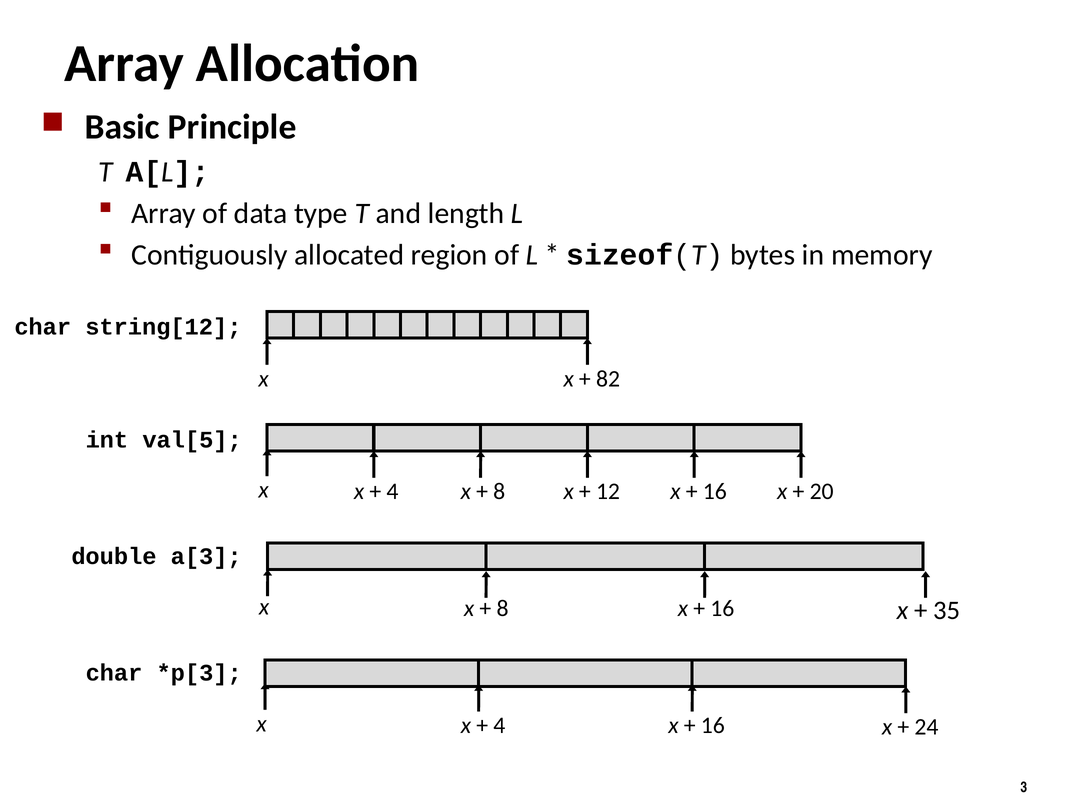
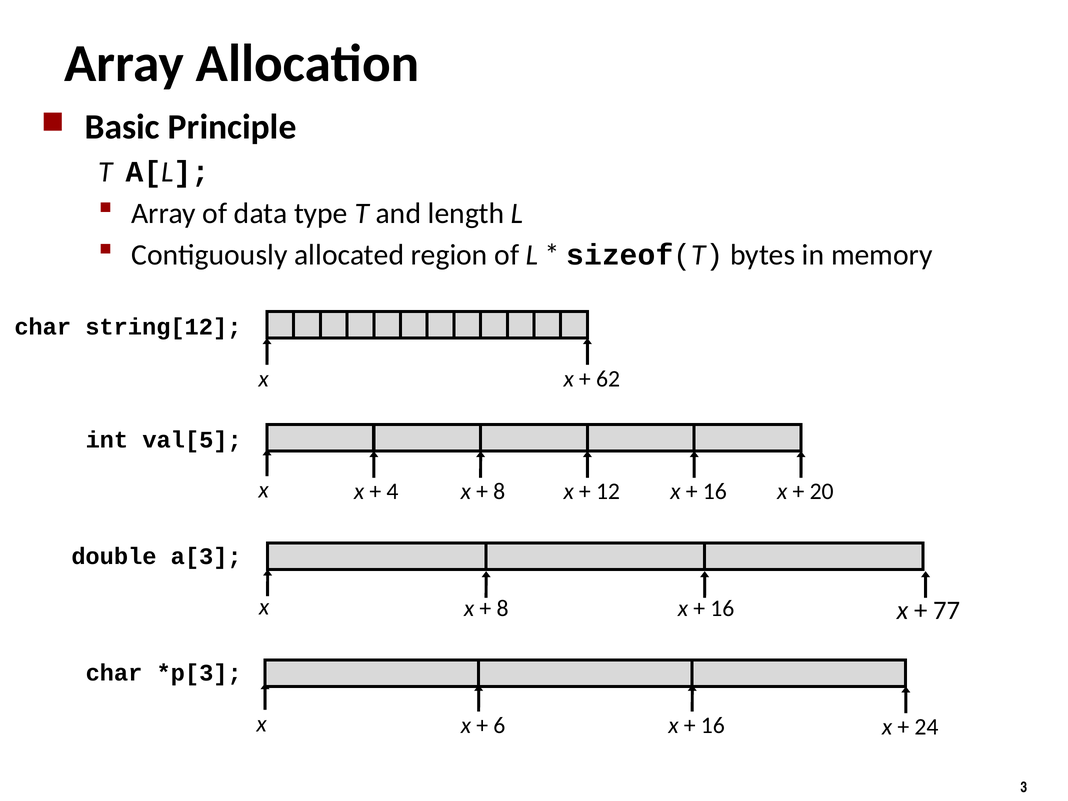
82: 82 -> 62 (608, 379)
35: 35 -> 77 (947, 611)
4: 4 -> 6 (499, 725)
